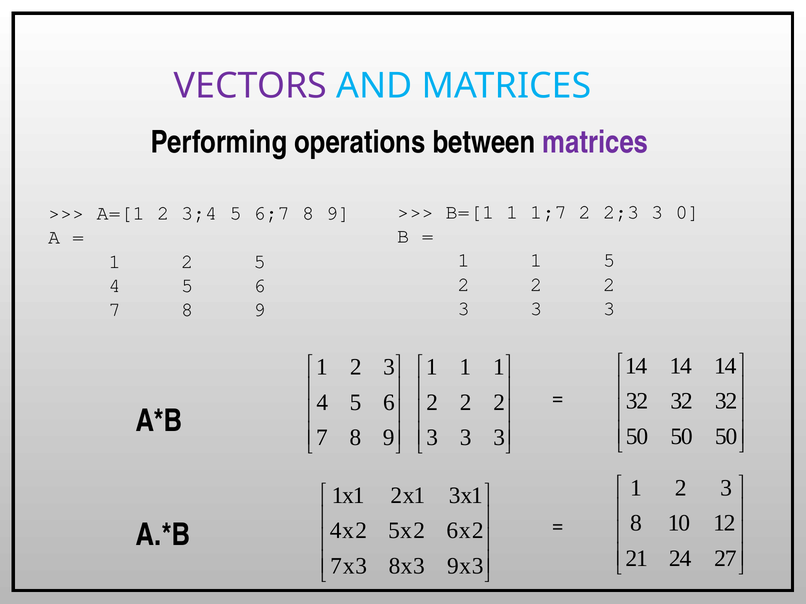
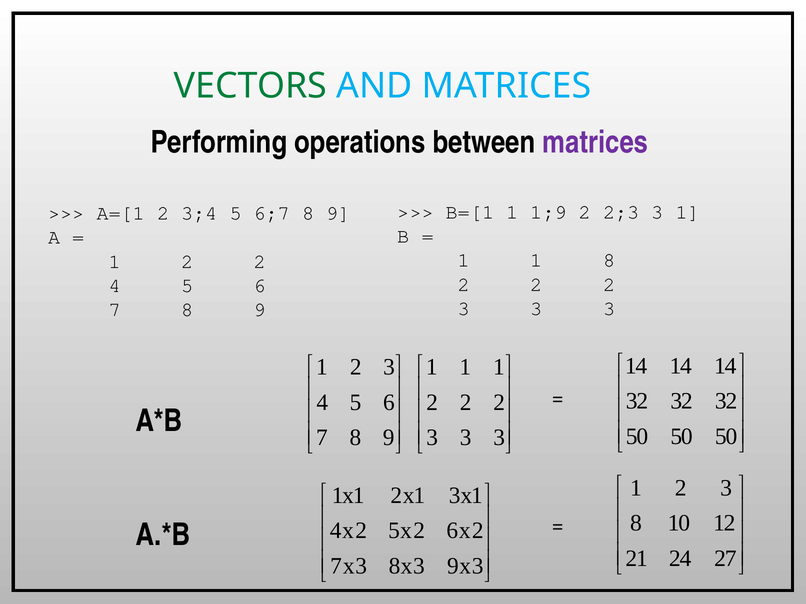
VECTORS colour: purple -> green (250, 86)
1;7: 1;7 -> 1;9 (549, 212)
2;3 3 0: 0 -> 1 (688, 212)
1 5: 5 -> 8 (609, 261)
1 2 5: 5 -> 2 (260, 262)
